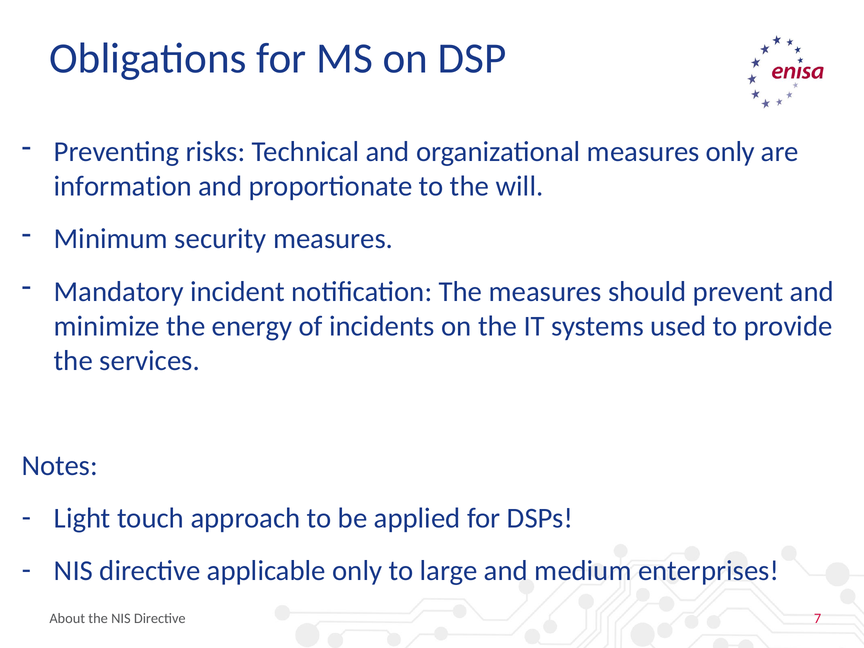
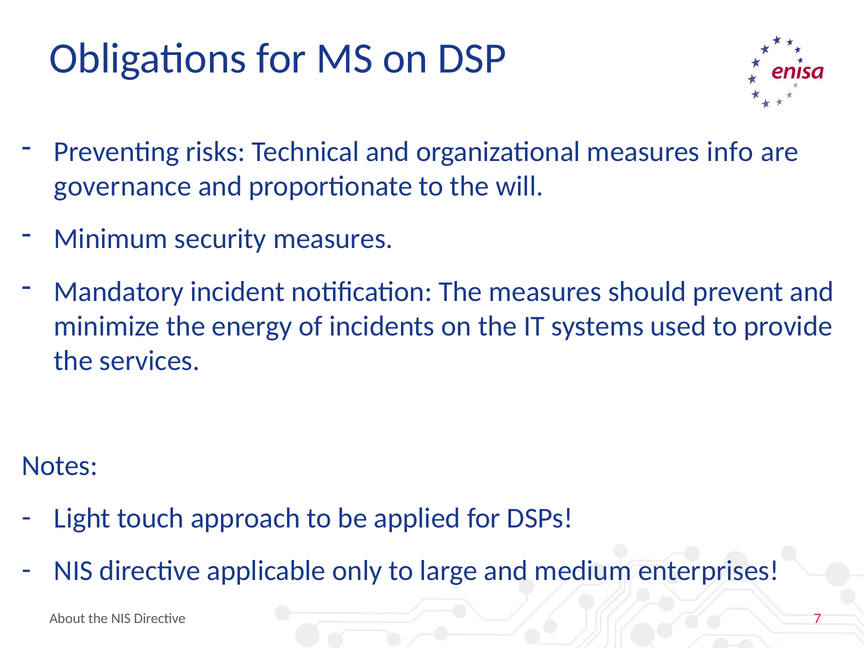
measures only: only -> info (730, 152)
information: information -> governance (123, 186)
